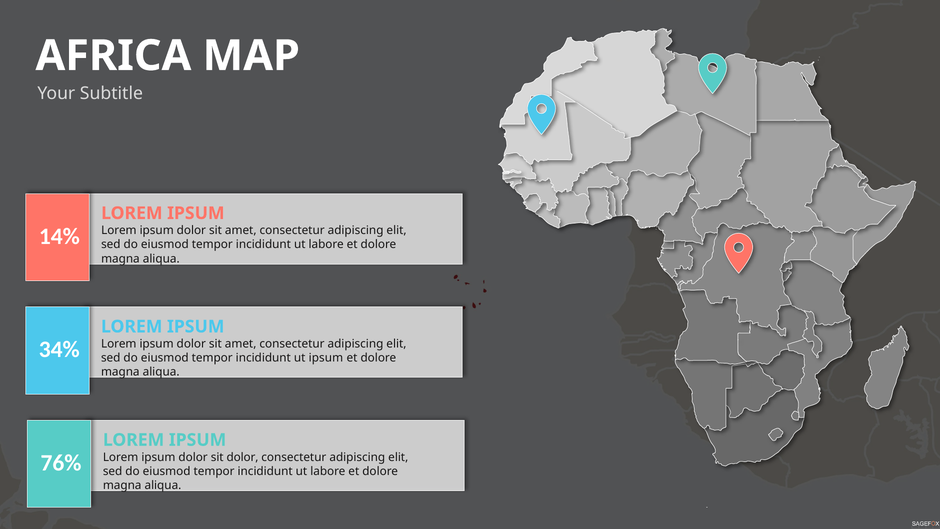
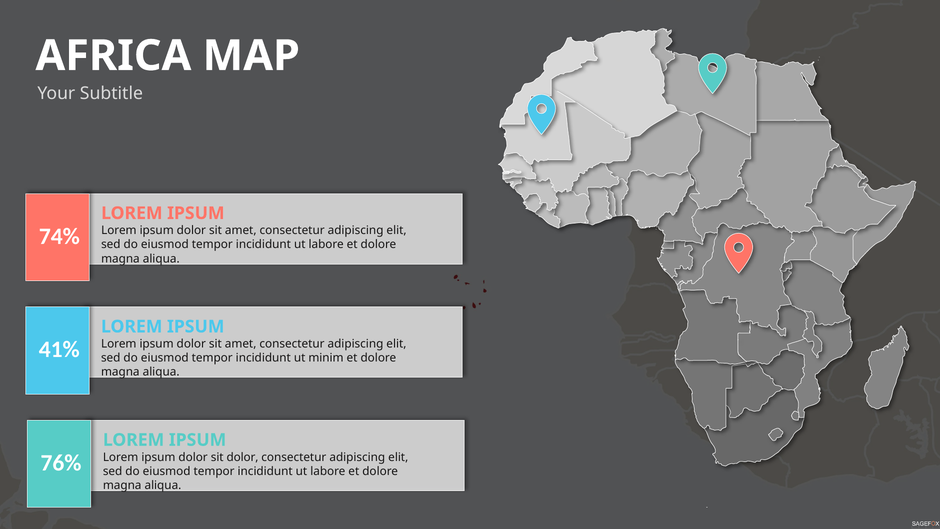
14%: 14% -> 74% (59, 236)
34%: 34% -> 41% (59, 350)
ut ipsum: ipsum -> minim (326, 358)
